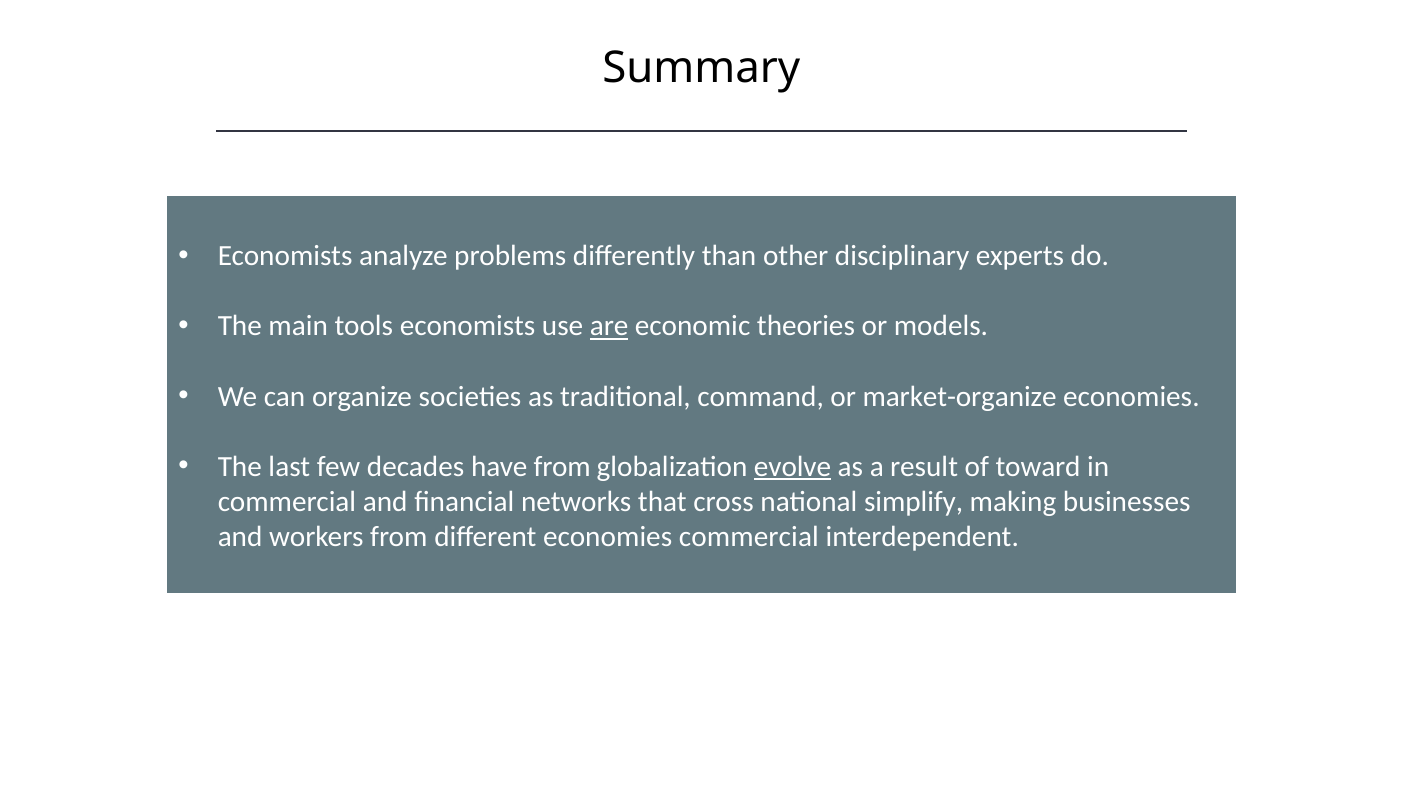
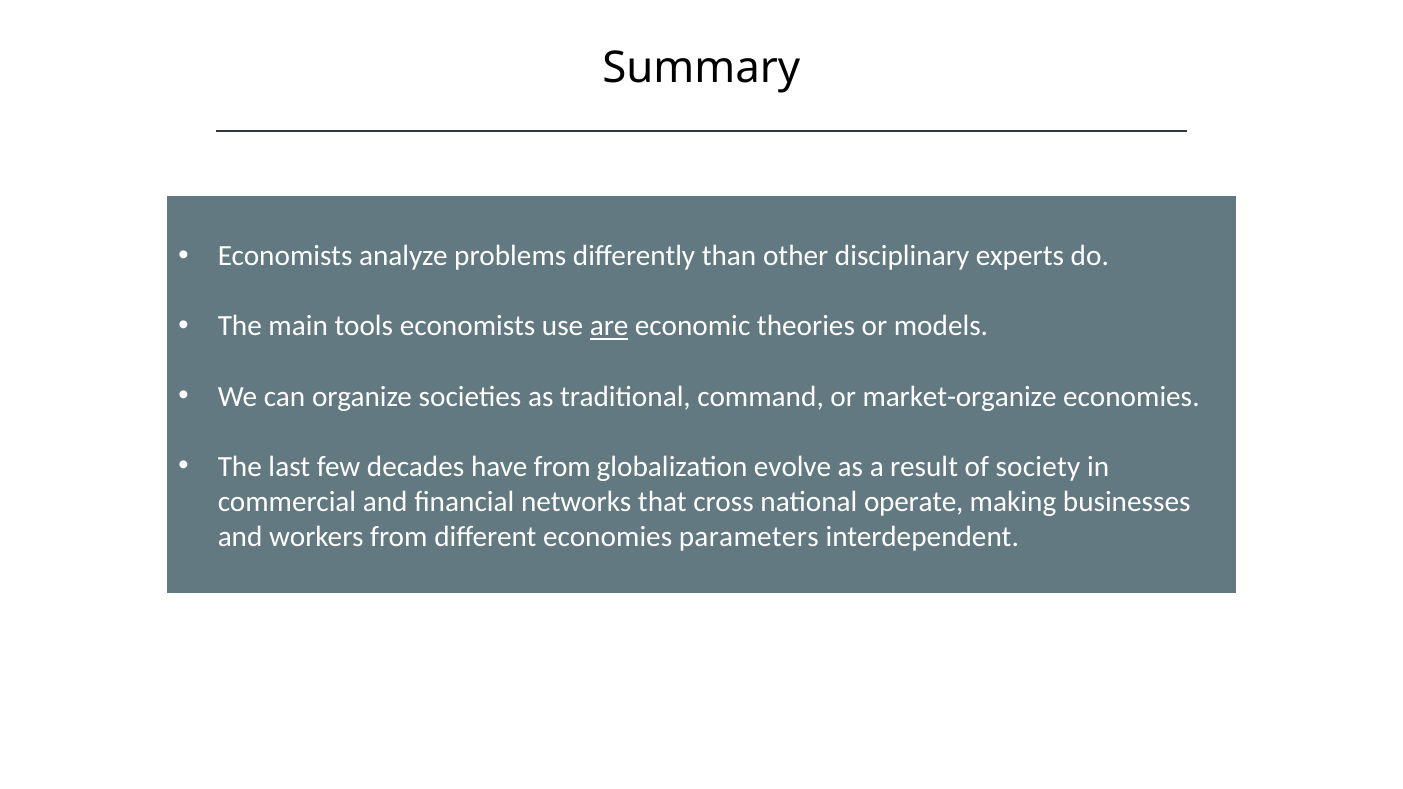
evolve underline: present -> none (793, 467)
toward: toward -> society (1038, 467)
simplify: simplify -> operate (914, 502)
economies commercial: commercial -> parameters (749, 537)
